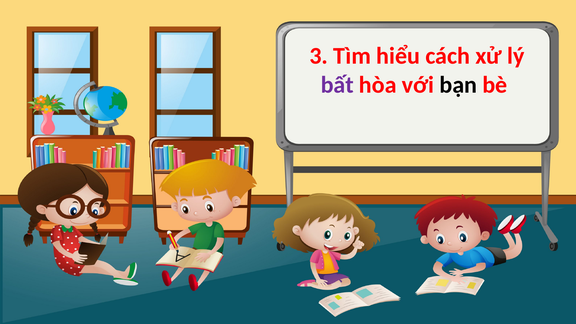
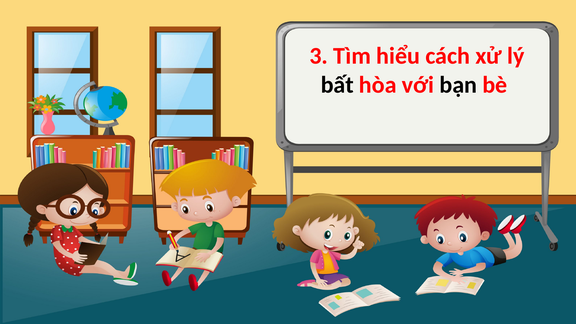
bất colour: purple -> black (337, 85)
